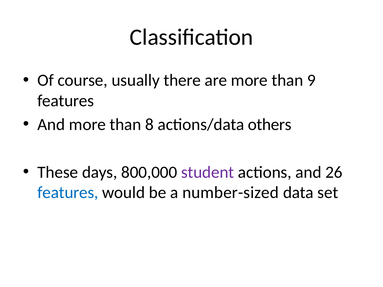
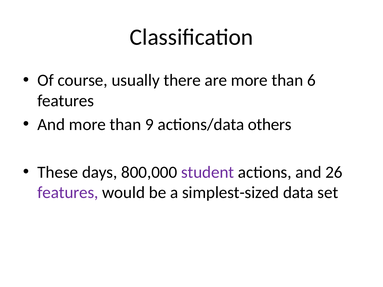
9: 9 -> 6 (311, 80)
8: 8 -> 9 (149, 125)
features colour: blue -> purple (68, 193)
number-sized: number-sized -> simplest-sized (231, 193)
